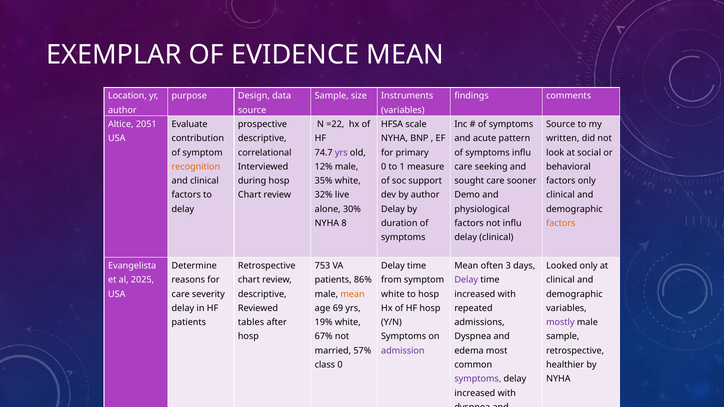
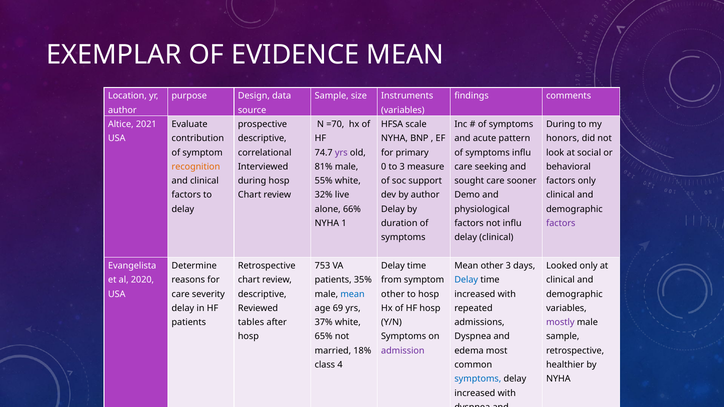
2051: 2051 -> 2021 (146, 124)
=22: =22 -> =70 (335, 124)
Source: Source -> During (561, 124)
written: written -> honors (563, 139)
12%: 12% -> 81% (324, 167)
to 1: 1 -> 3 (402, 167)
35%: 35% -> 55% (324, 181)
30%: 30% -> 66% (352, 209)
8: 8 -> 1 (344, 223)
factors colour: orange -> purple (561, 223)
Mean often: often -> other (492, 266)
2025: 2025 -> 2020 (142, 280)
86%: 86% -> 35% (363, 280)
Delay colour: purple -> blue (466, 280)
mean colour: orange -> blue (353, 294)
white: white -> other (393, 294)
19%: 19% -> 37% (324, 323)
67%: 67% -> 65% (324, 337)
57%: 57% -> 18% (362, 351)
class 0: 0 -> 4 (340, 365)
symptoms colour: purple -> blue (478, 379)
